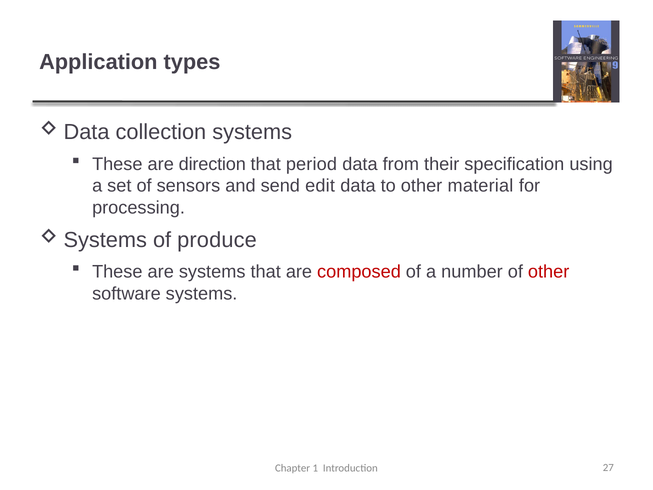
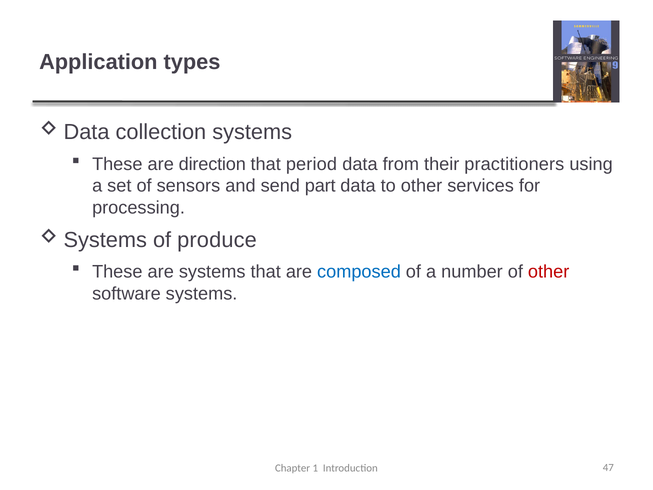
specification: specification -> practitioners (514, 164)
edit: edit -> part (320, 186)
material: material -> services (481, 186)
composed colour: red -> blue (359, 272)
27: 27 -> 47 (608, 468)
